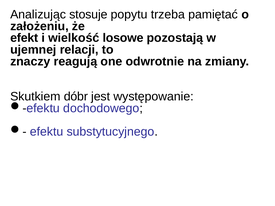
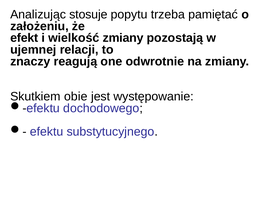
wielkość losowe: losowe -> zmiany (123, 38)
dóbr: dóbr -> obie (76, 97)
